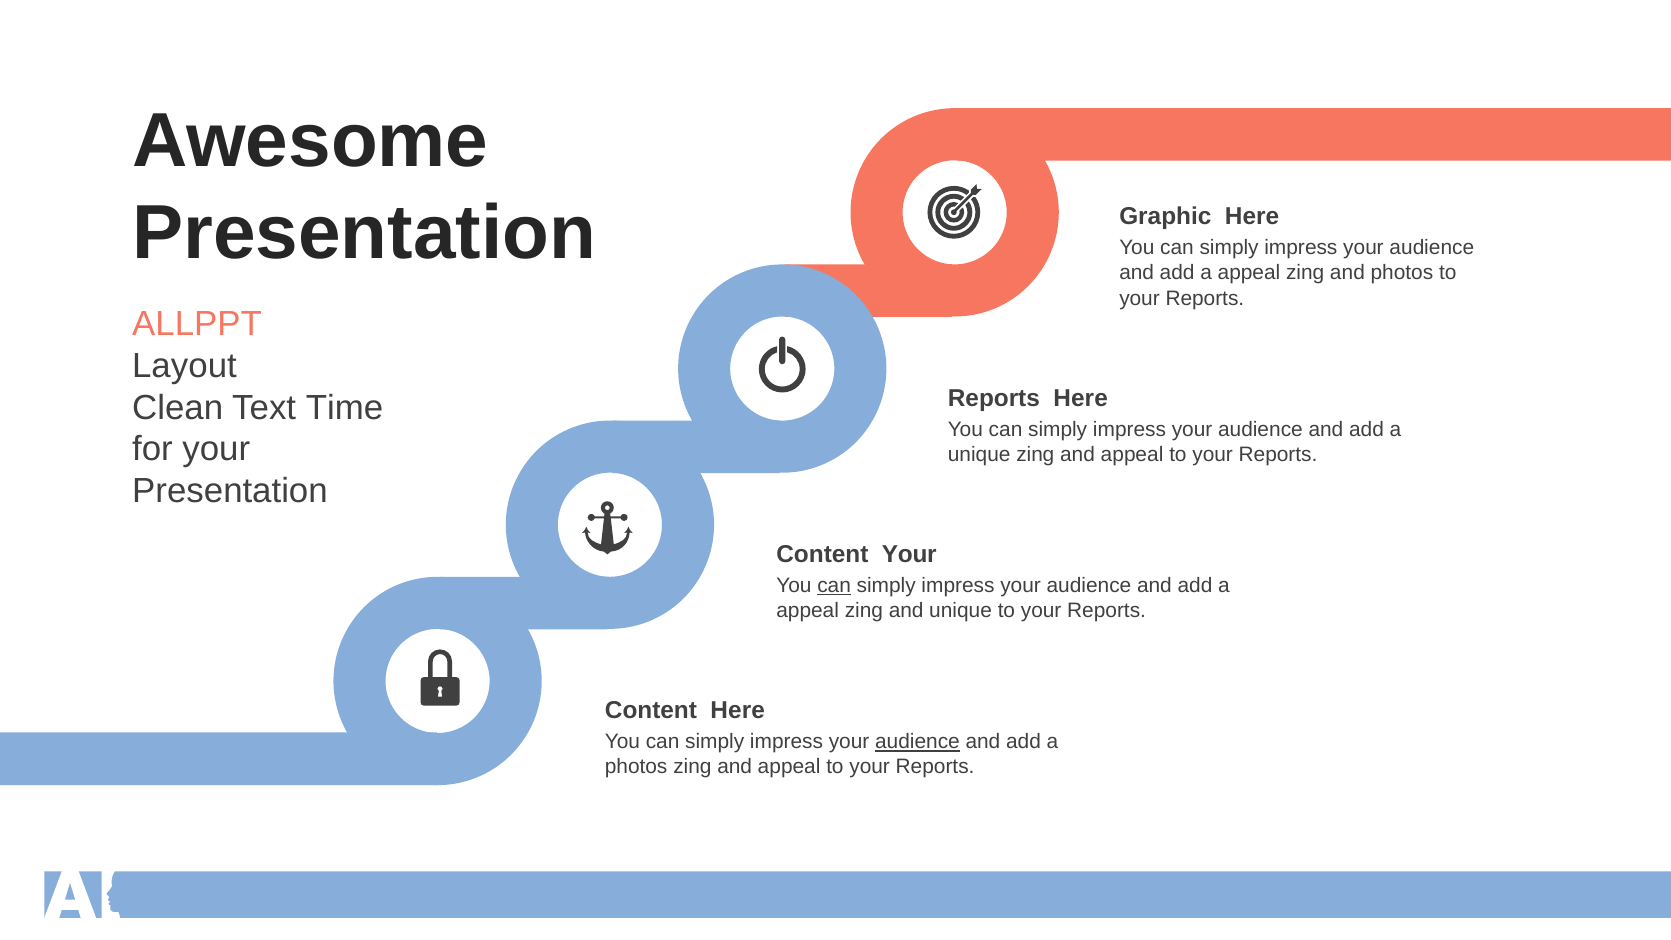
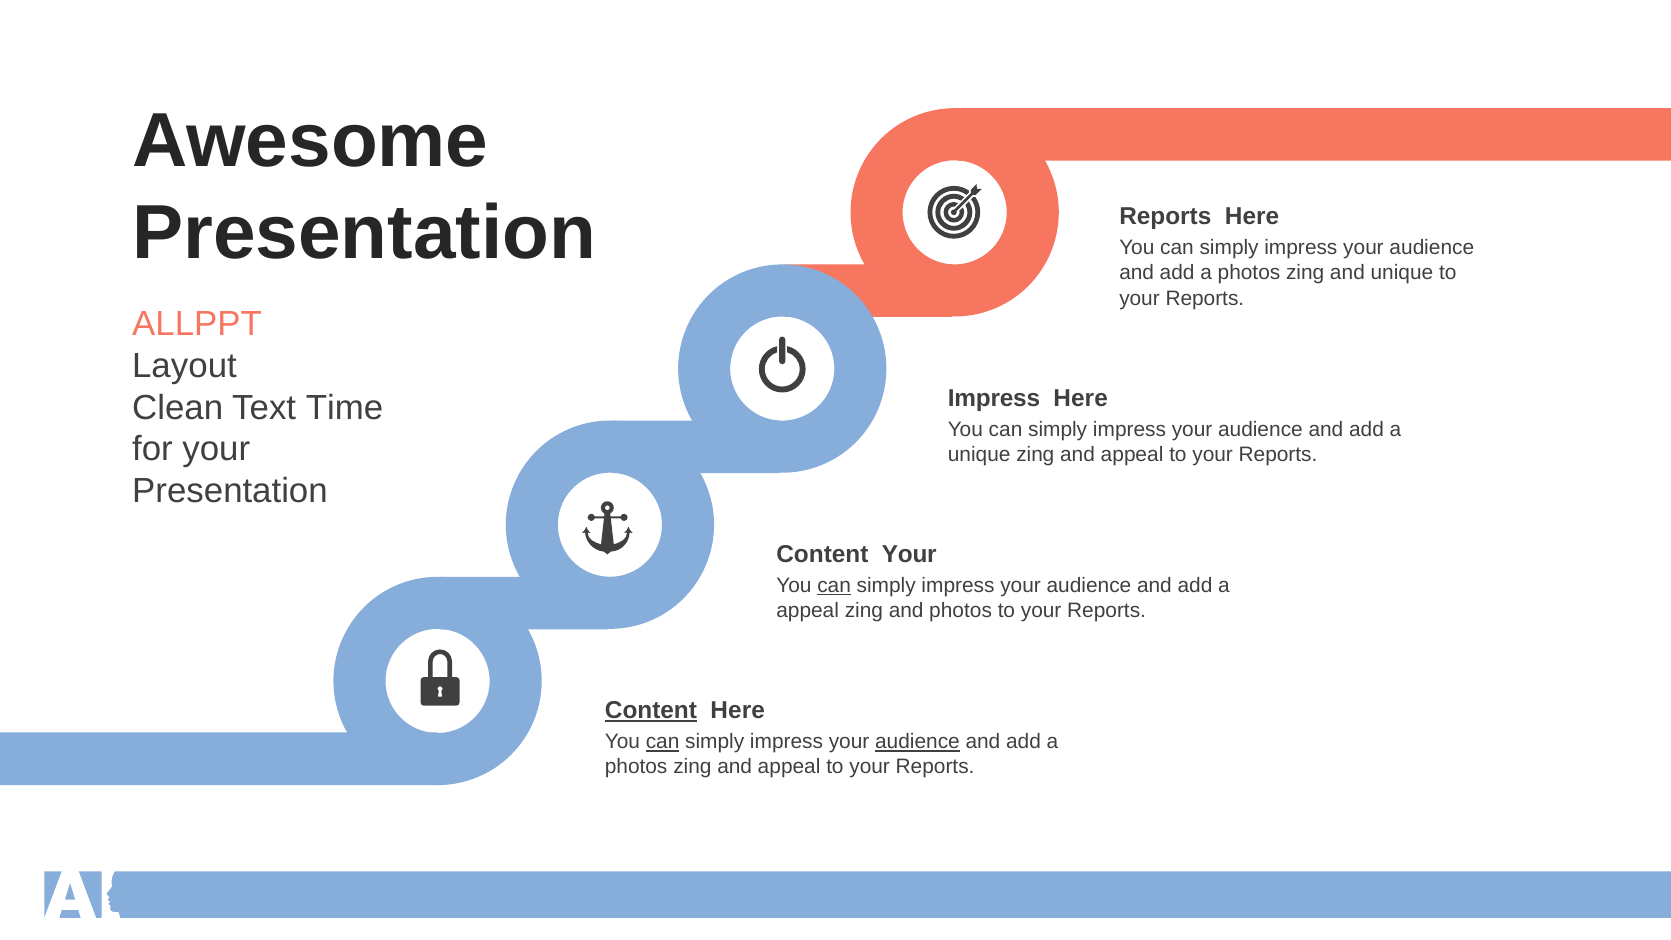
Graphic: Graphic -> Reports (1165, 216)
appeal: appeal -> photos (1249, 273)
and photos: photos -> unique (1402, 273)
Reports: Reports -> Impress (994, 398)
and unique: unique -> photos (961, 611)
Content underline: none -> present (651, 710)
can underline: none -> present (663, 742)
